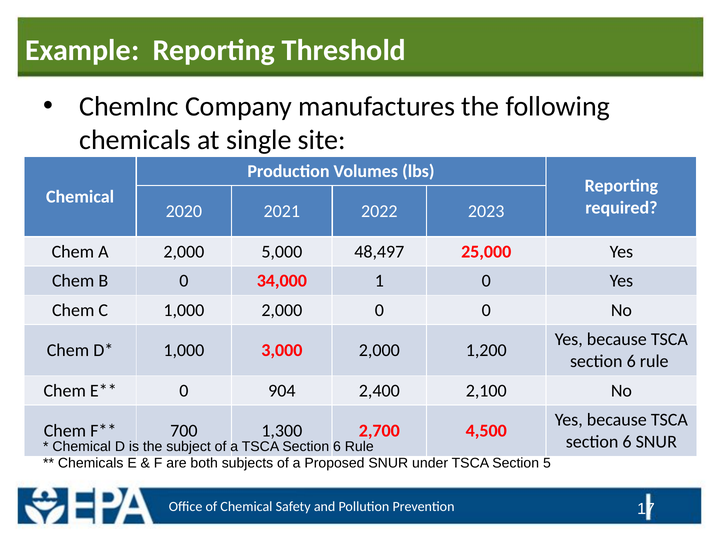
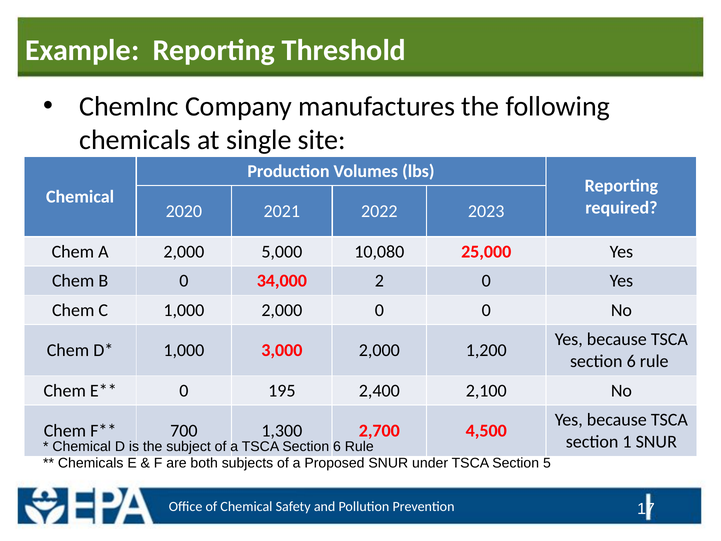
48,497: 48,497 -> 10,080 (379, 252)
1: 1 -> 2 (379, 281)
904: 904 -> 195 (282, 390)
6: 6 -> 1 (627, 442)
